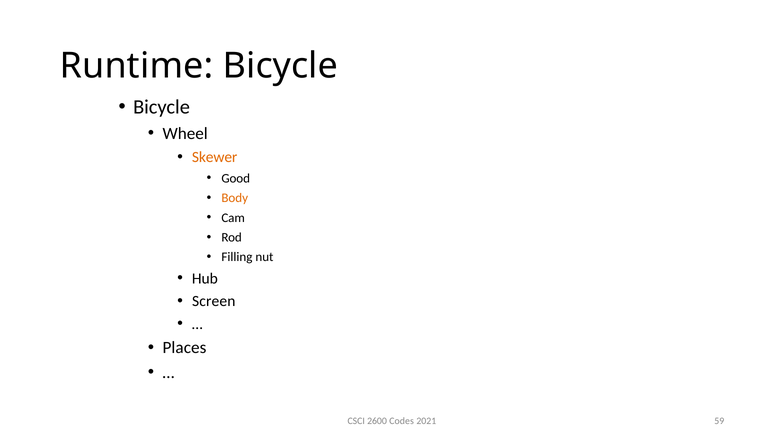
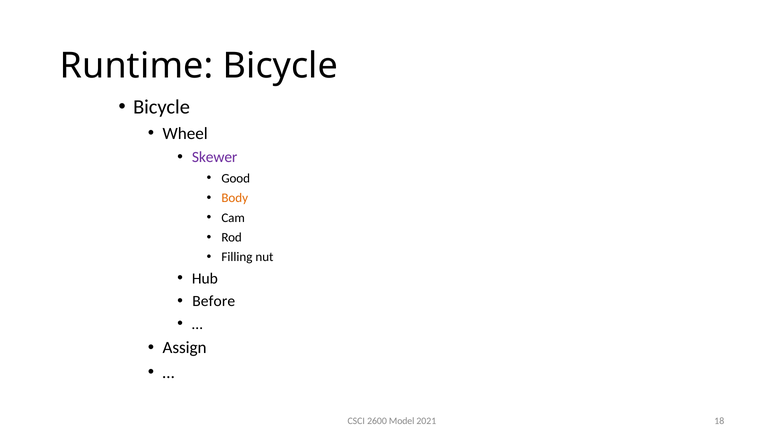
Skewer colour: orange -> purple (215, 157)
Screen: Screen -> Before (214, 301)
Places: Places -> Assign (185, 348)
Codes: Codes -> Model (402, 421)
59: 59 -> 18 (719, 421)
